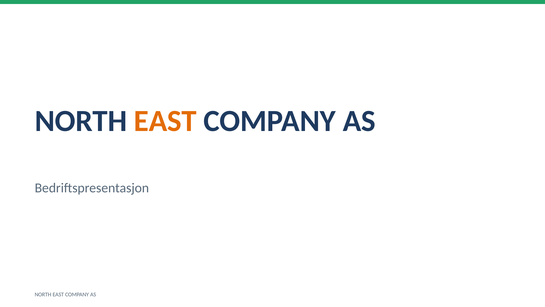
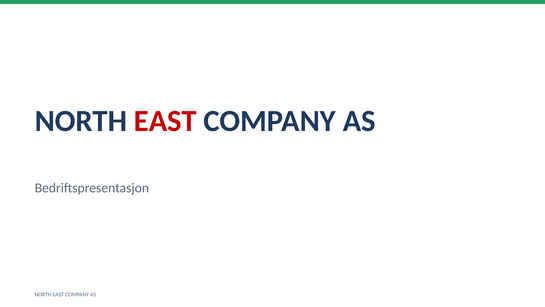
EAST colour: orange -> red (165, 121)
